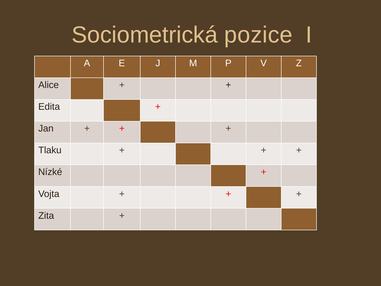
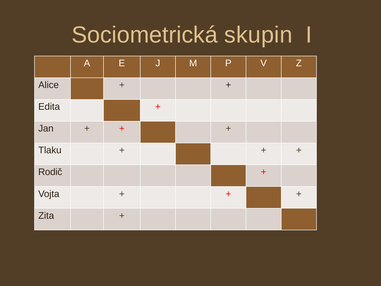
pozice: pozice -> skupin (258, 35)
Nízké: Nízké -> Rodič (50, 172)
